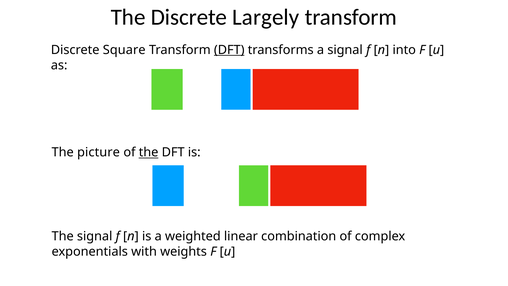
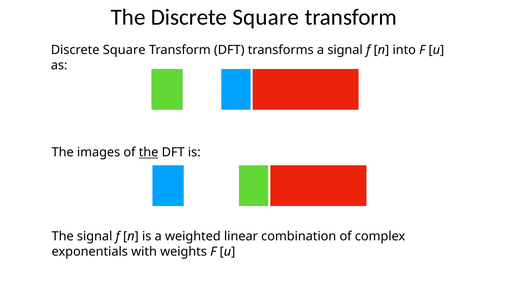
The Discrete Largely: Largely -> Square (266, 17)
DFT underline: present -> none (229, 50)
picture: picture -> images (99, 152)
